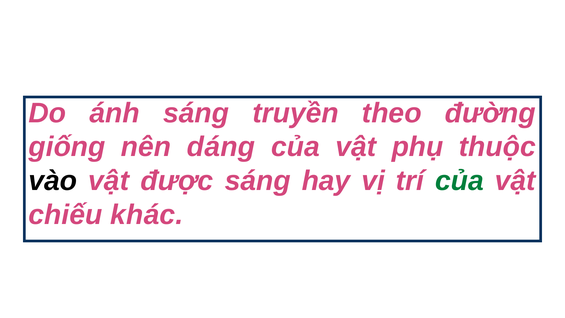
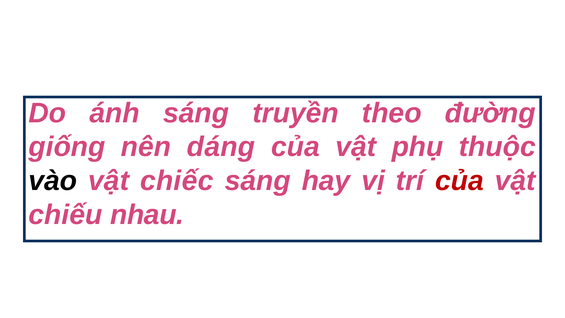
được: được -> chiếc (177, 181)
của colour: green -> red (459, 181)
khác: khác -> nhau (147, 215)
